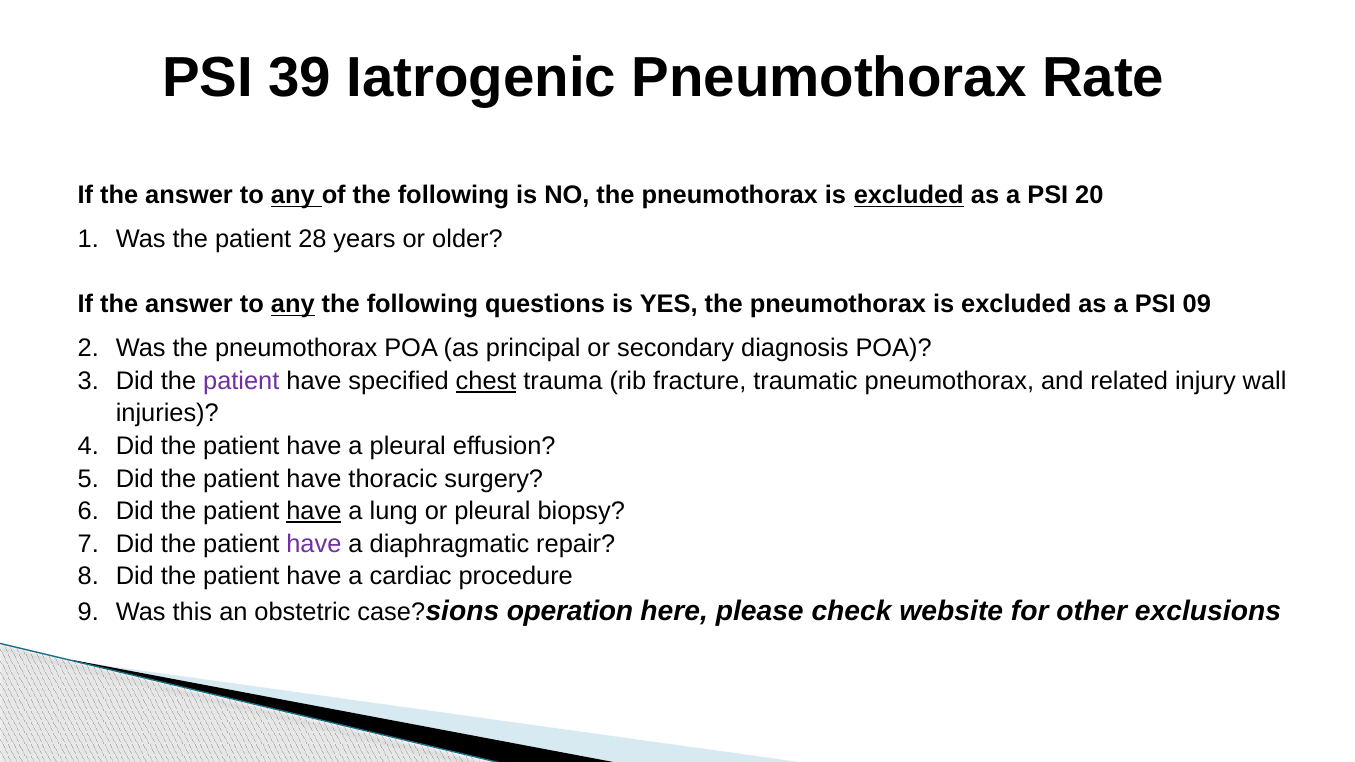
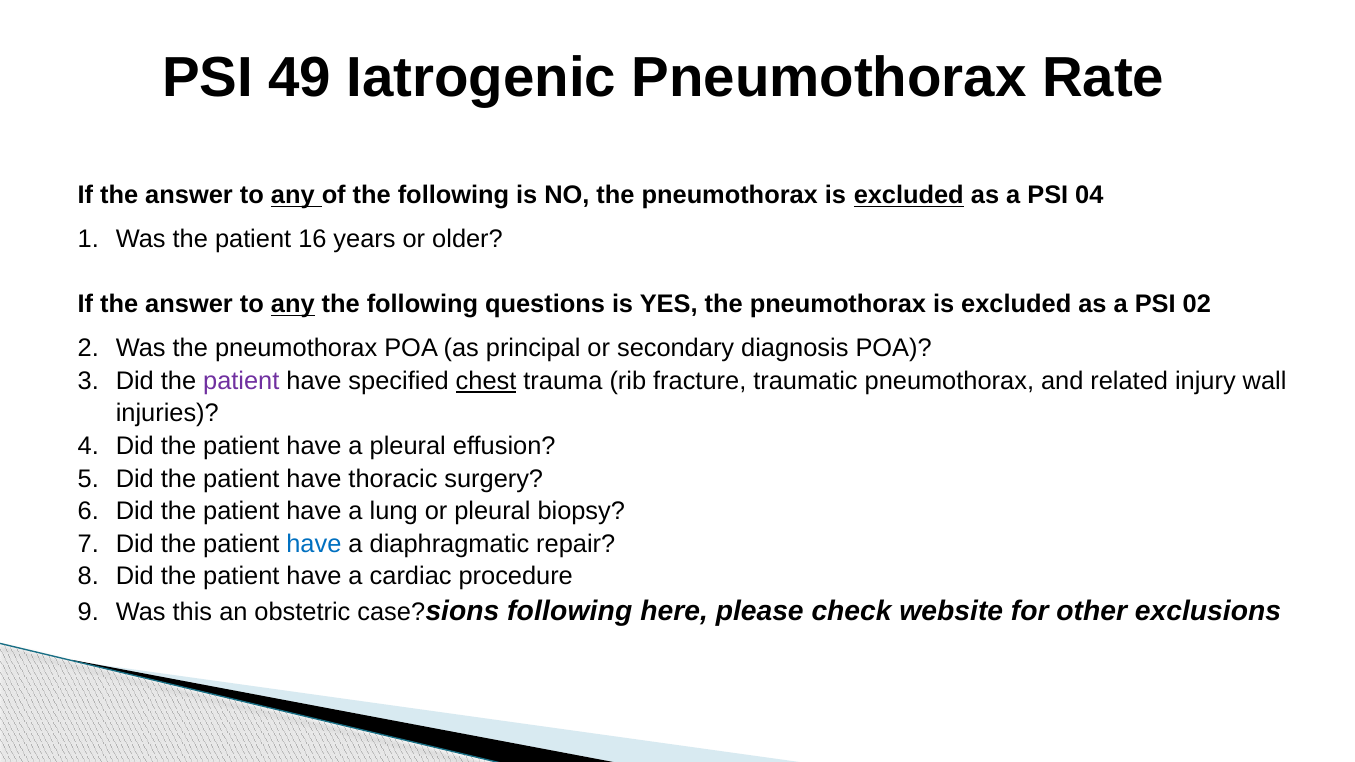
39: 39 -> 49 (300, 78)
20: 20 -> 04 (1089, 195)
28: 28 -> 16 (312, 239)
09: 09 -> 02 (1197, 304)
have underline: present -> none (314, 511)
have colour: purple -> blue (314, 544)
case?sions operation: operation -> following (570, 611)
